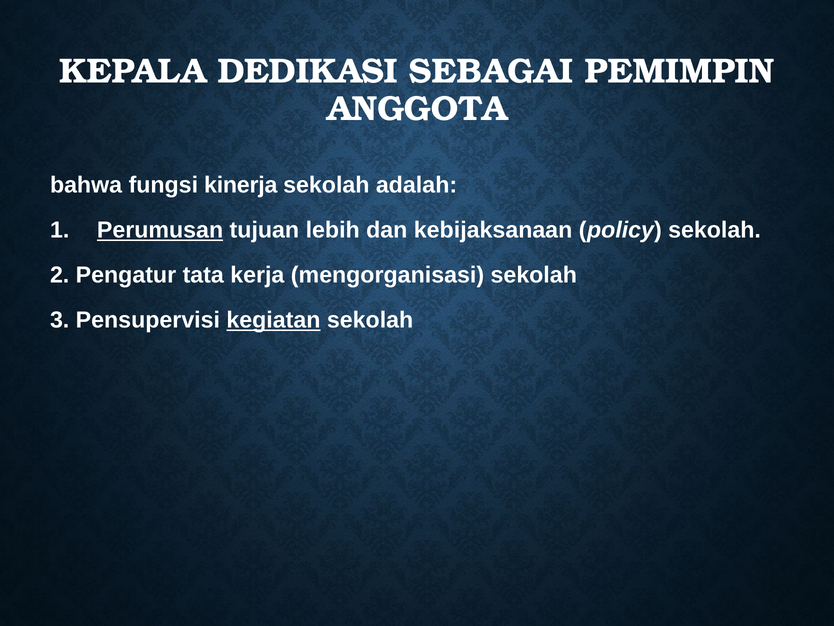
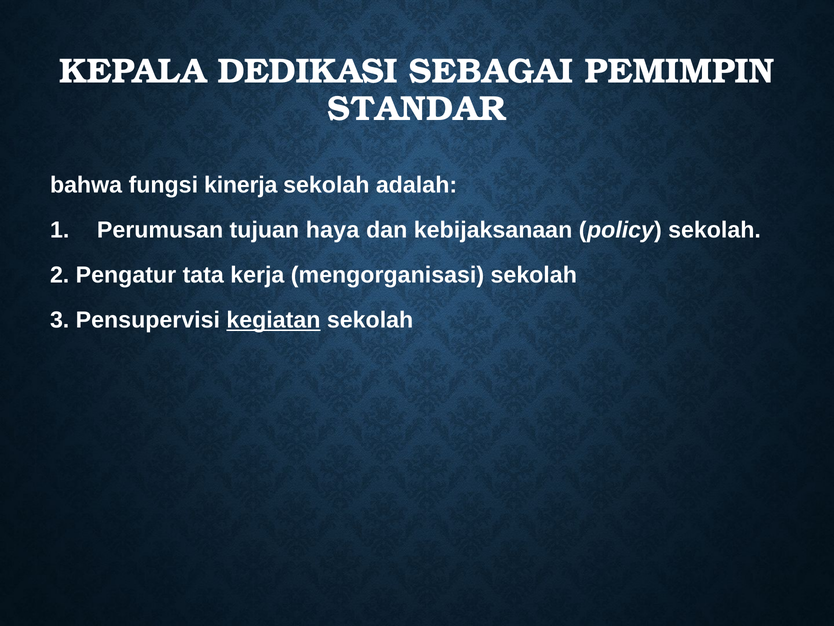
ANGGOTA: ANGGOTA -> STANDAR (417, 109)
Perumusan underline: present -> none (160, 230)
lebih: lebih -> haya (333, 230)
